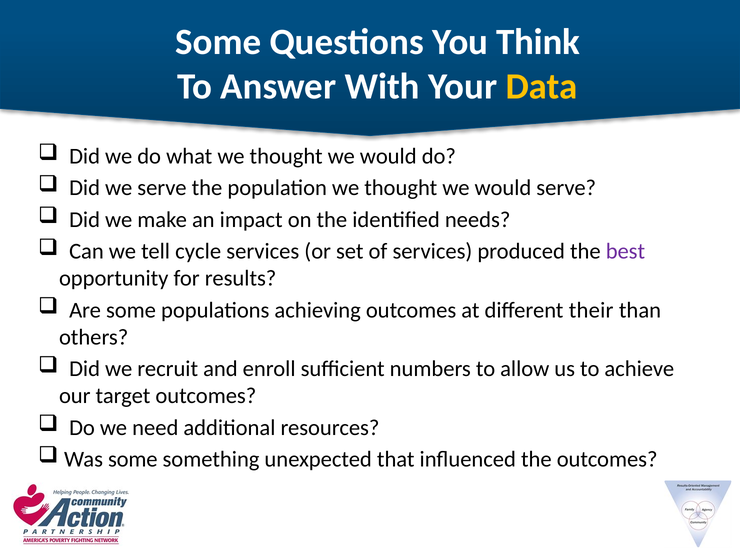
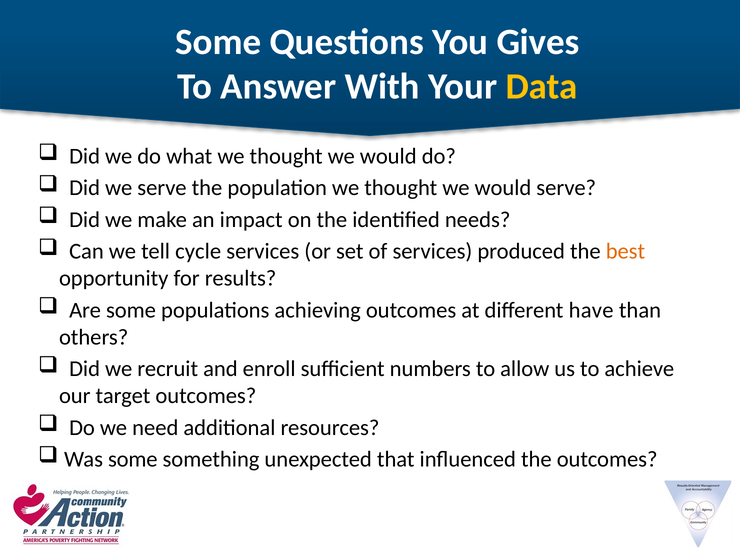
Think: Think -> Gives (538, 42)
best colour: purple -> orange (625, 251)
their: their -> have (591, 310)
